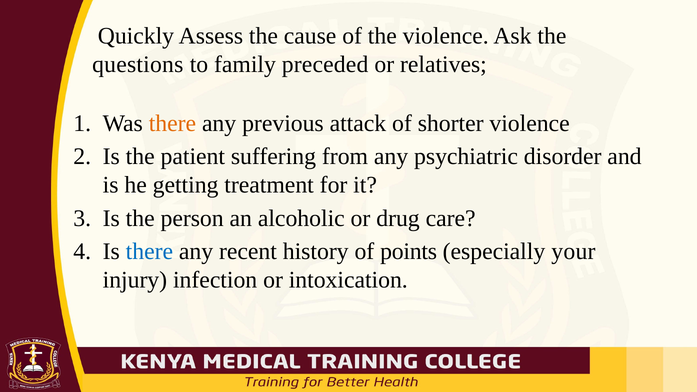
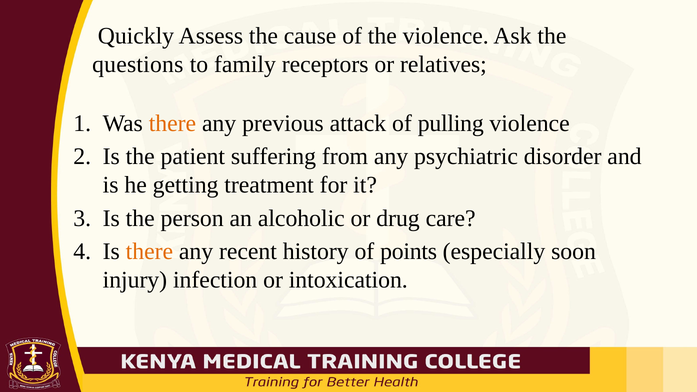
preceded: preceded -> receptors (325, 64)
shorter: shorter -> pulling (451, 123)
there colour: blue -> orange (149, 251)
your: your -> soon (574, 251)
